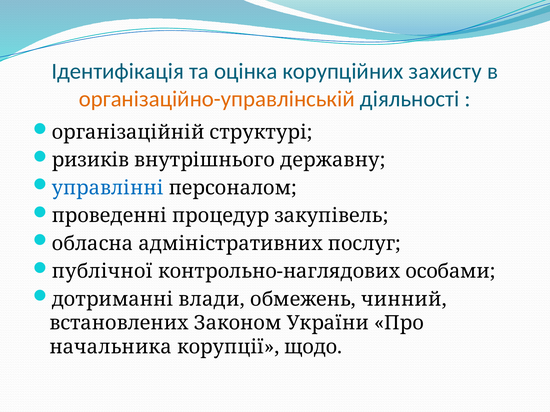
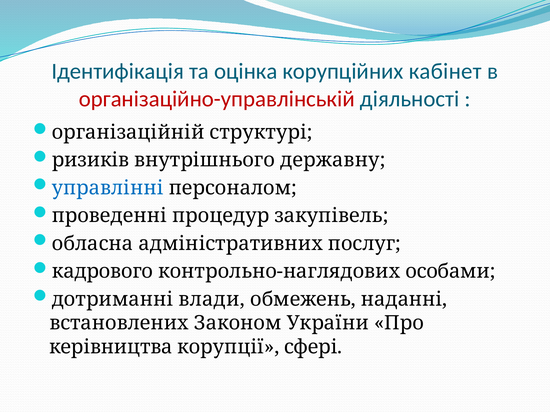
захисту: захисту -> кабінет (445, 71)
організаційно-управлінській colour: orange -> red (217, 99)
публічної: публічної -> кадрового (102, 272)
чинний: чинний -> наданні (404, 300)
начальника: начальника -> керівництва (111, 347)
щодо: щодо -> сфері (313, 347)
